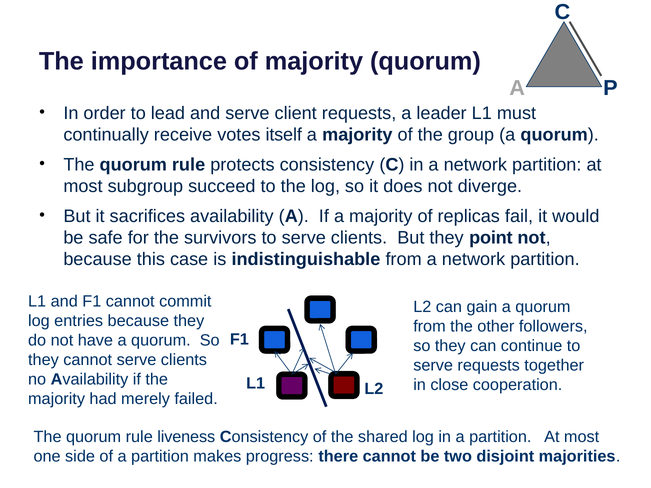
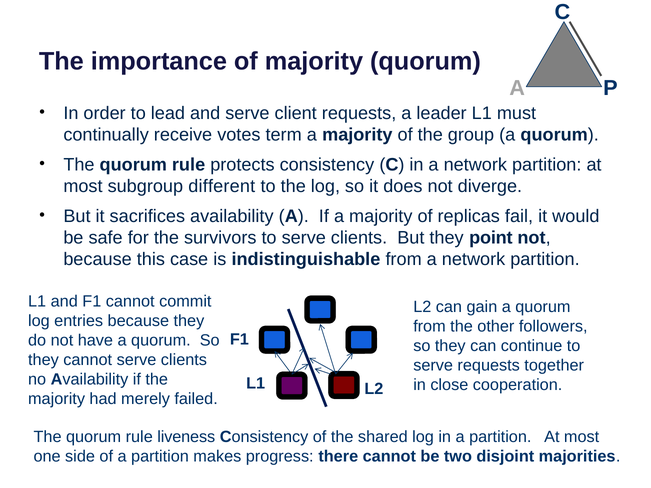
itself: itself -> term (284, 135)
succeed: succeed -> different (222, 186)
